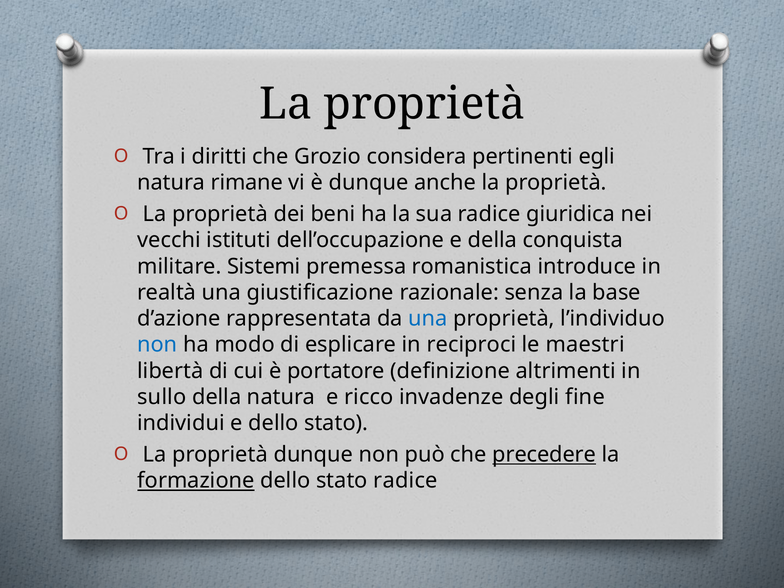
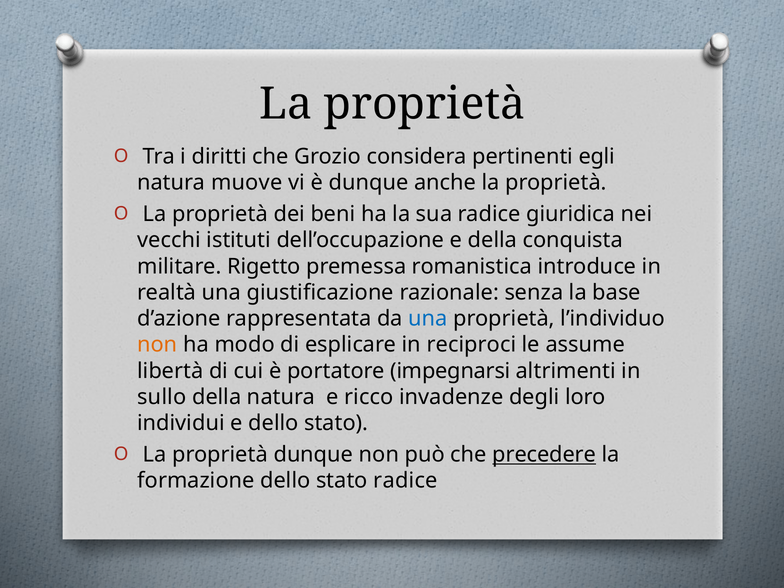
rimane: rimane -> muove (247, 183)
Sistemi: Sistemi -> Rigetto (264, 266)
non colour: blue -> orange (157, 345)
maestri: maestri -> assume (585, 345)
definizione: definizione -> impegnarsi (450, 371)
fine: fine -> loro (585, 397)
formazione underline: present -> none (196, 481)
